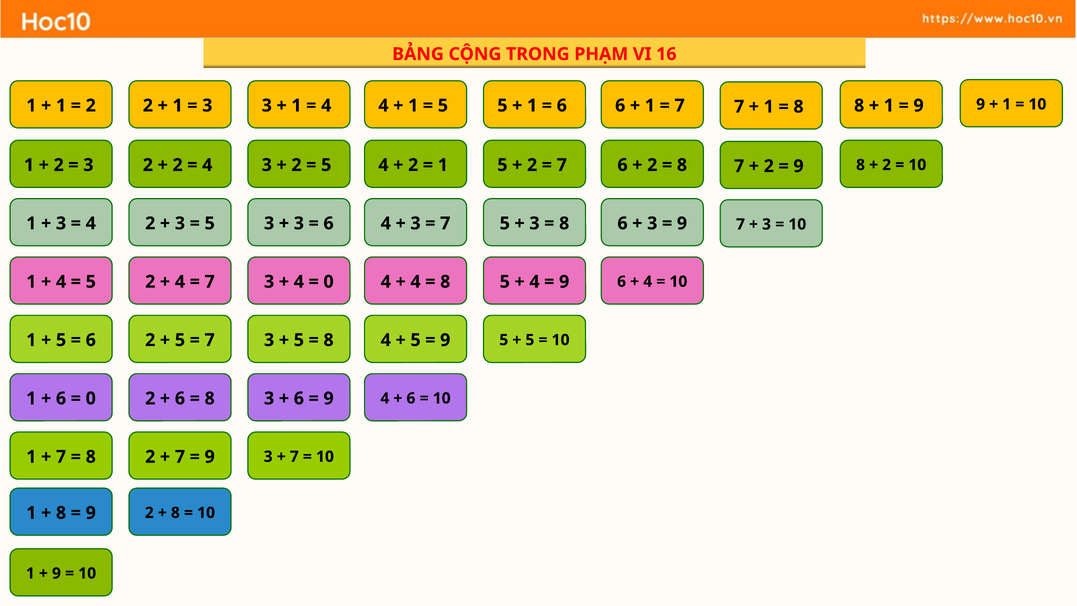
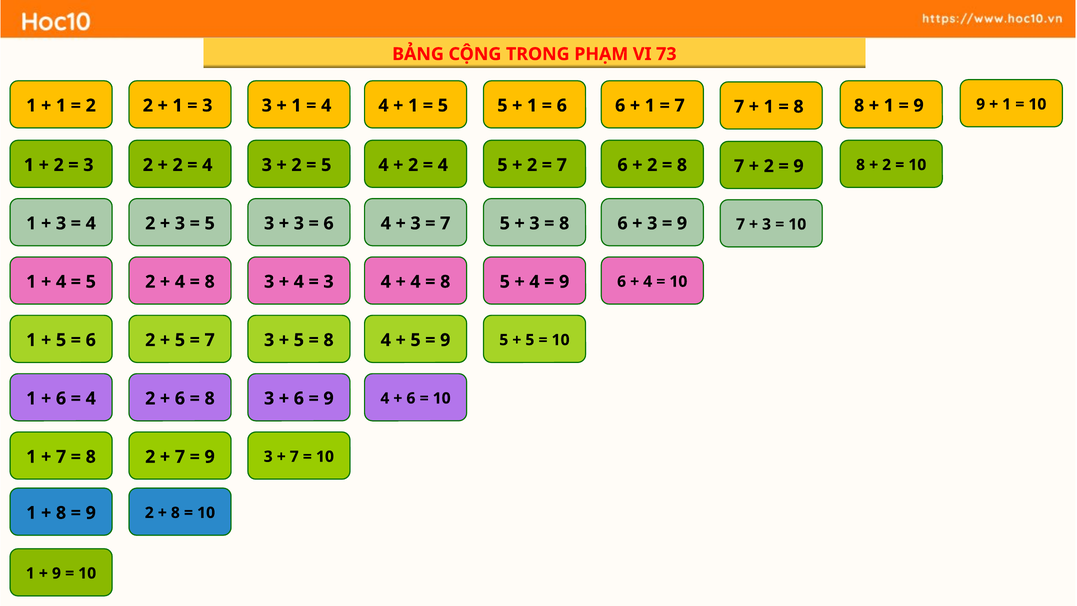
16: 16 -> 73 (666, 54)
1: 1 -> 4 (443, 165)
7: 7 -> 8 (210, 282)
0: 0 -> 3 (329, 282)
0: 0 -> 4 (91, 398)
